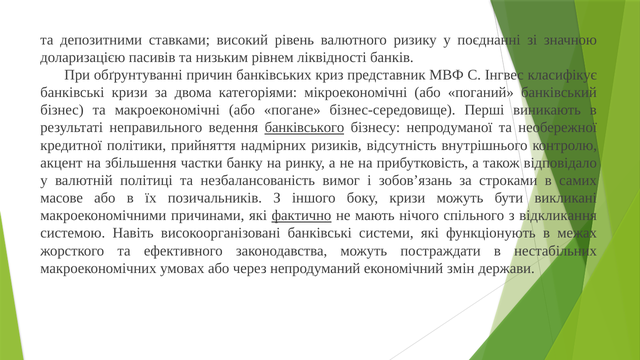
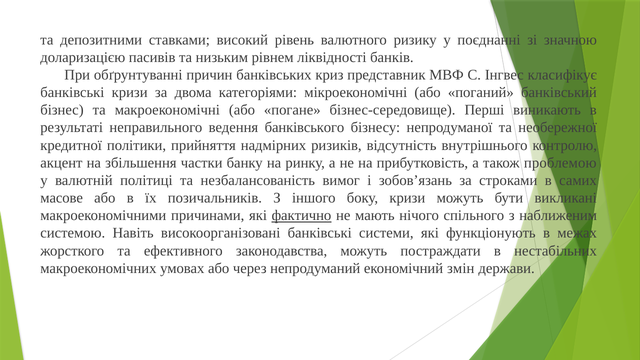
банківського underline: present -> none (304, 128)
відповідало: відповідало -> проблемою (560, 163)
відкликання: відкликання -> наближеним (558, 216)
